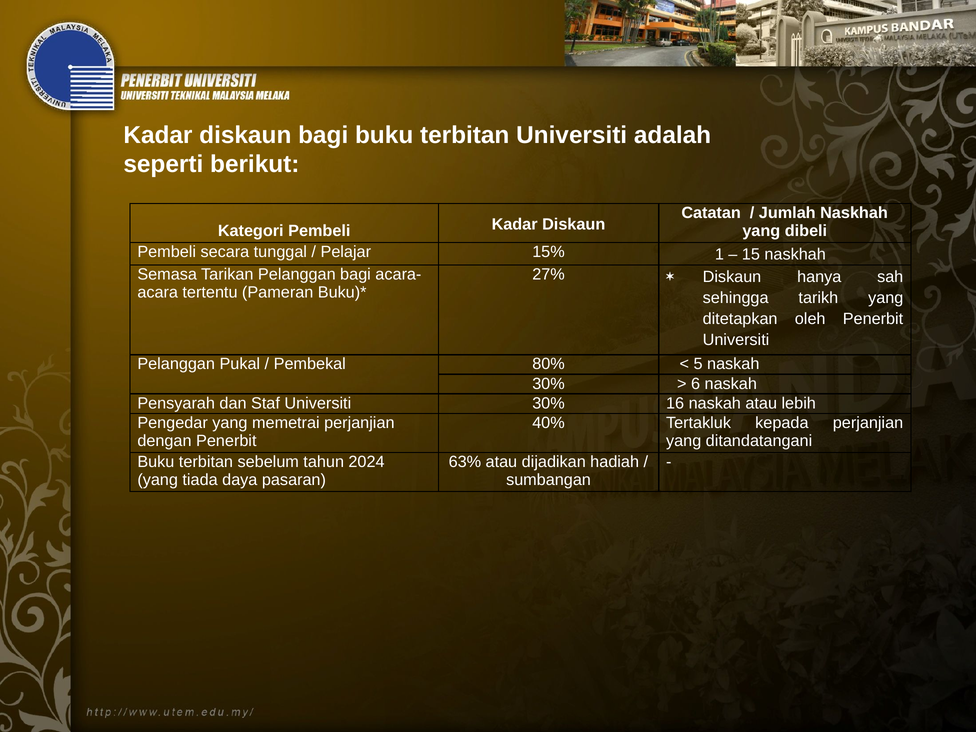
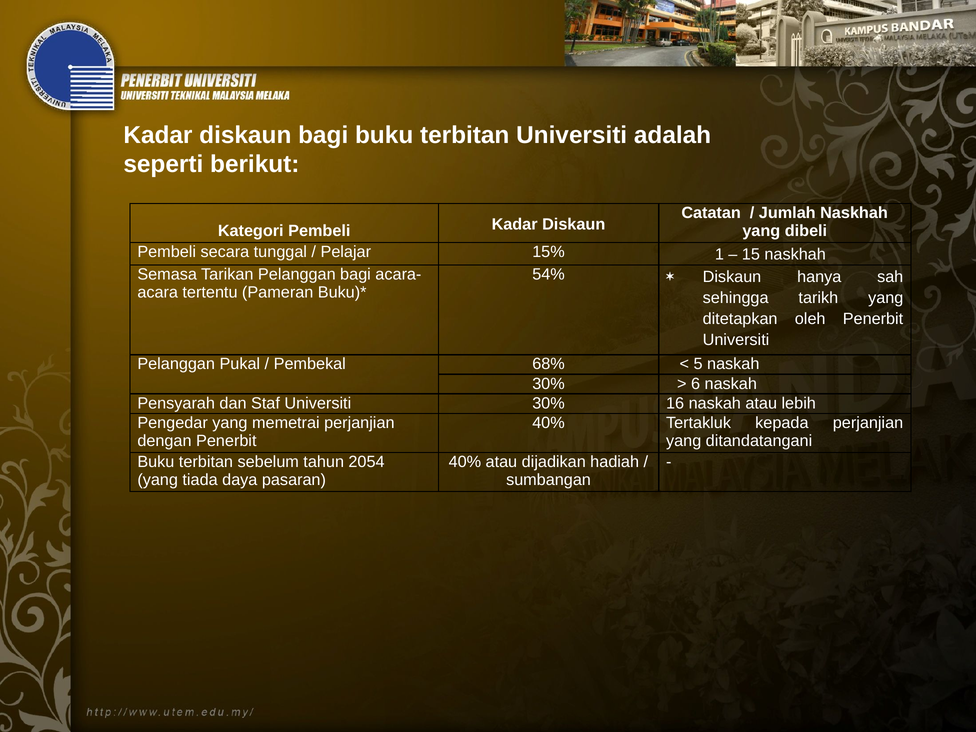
27%: 27% -> 54% (549, 274)
80%: 80% -> 68% (549, 364)
2024: 2024 -> 2054 (367, 462)
63%: 63% -> 40% (465, 462)
